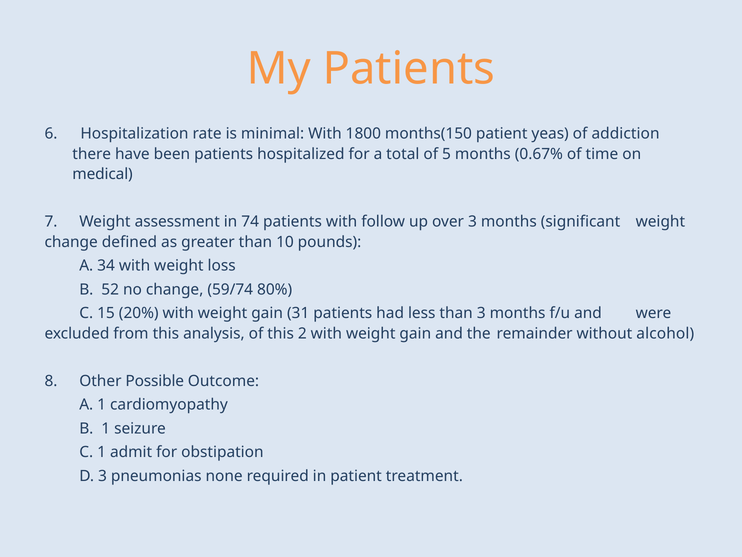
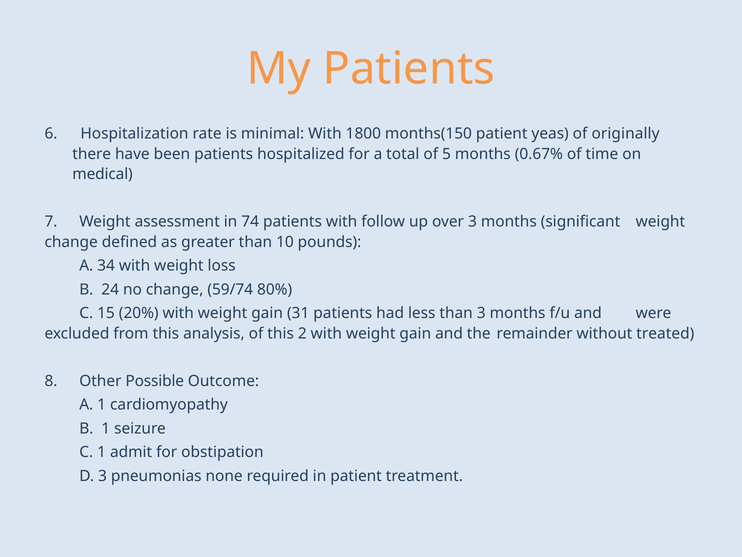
addiction: addiction -> originally (626, 133)
52: 52 -> 24 (110, 289)
alcohol: alcohol -> treated (665, 333)
